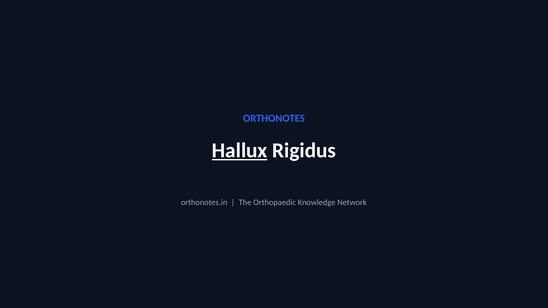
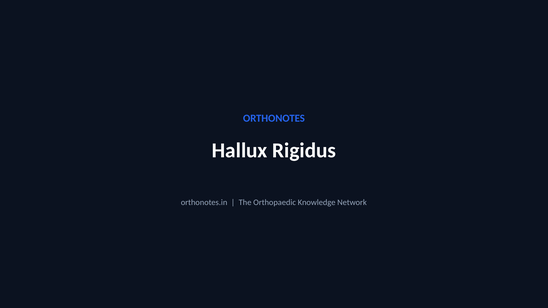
Hallux underline: present -> none (240, 151)
